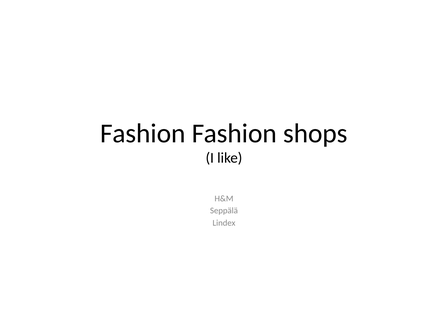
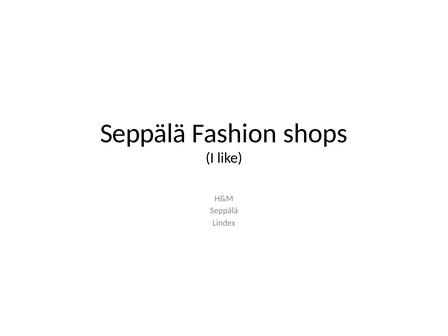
Fashion: Fashion -> Seppälä (143, 133)
